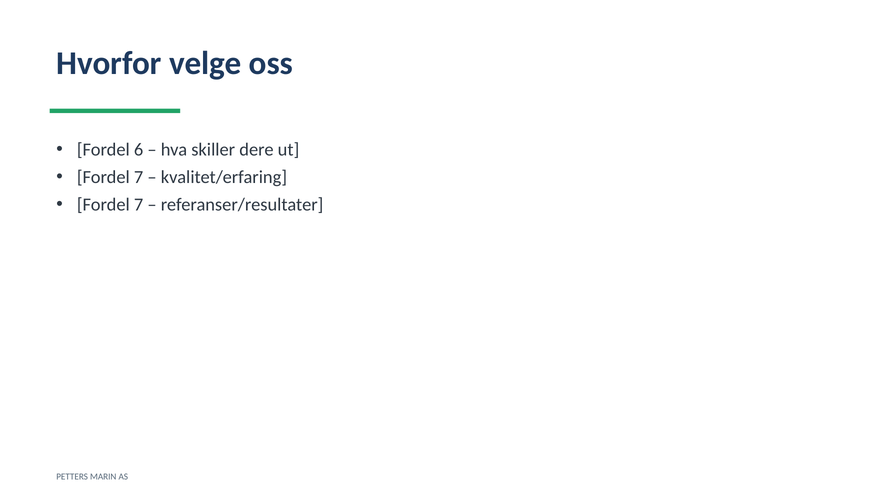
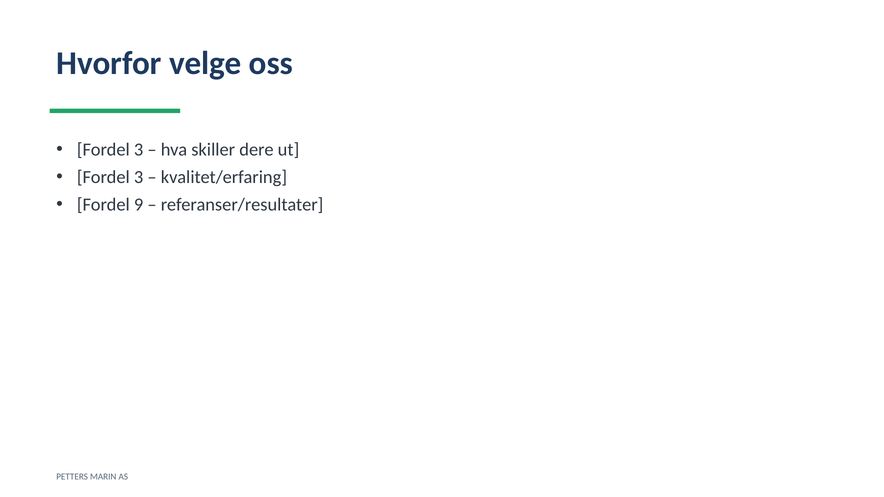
6: 6 -> 3 (139, 150)
7: 7 -> 3 (139, 177)
7: 7 -> 9 (139, 205)
